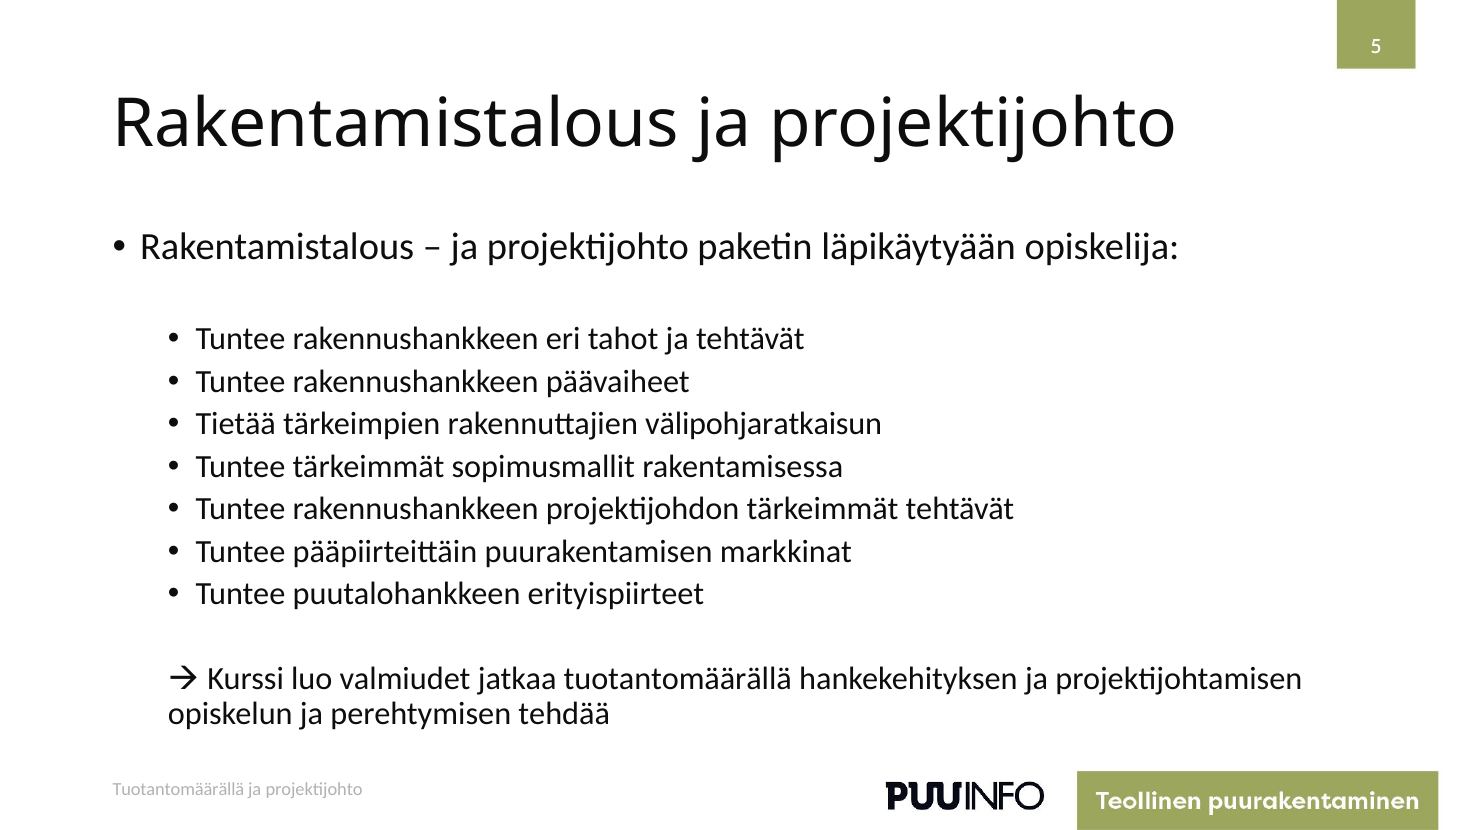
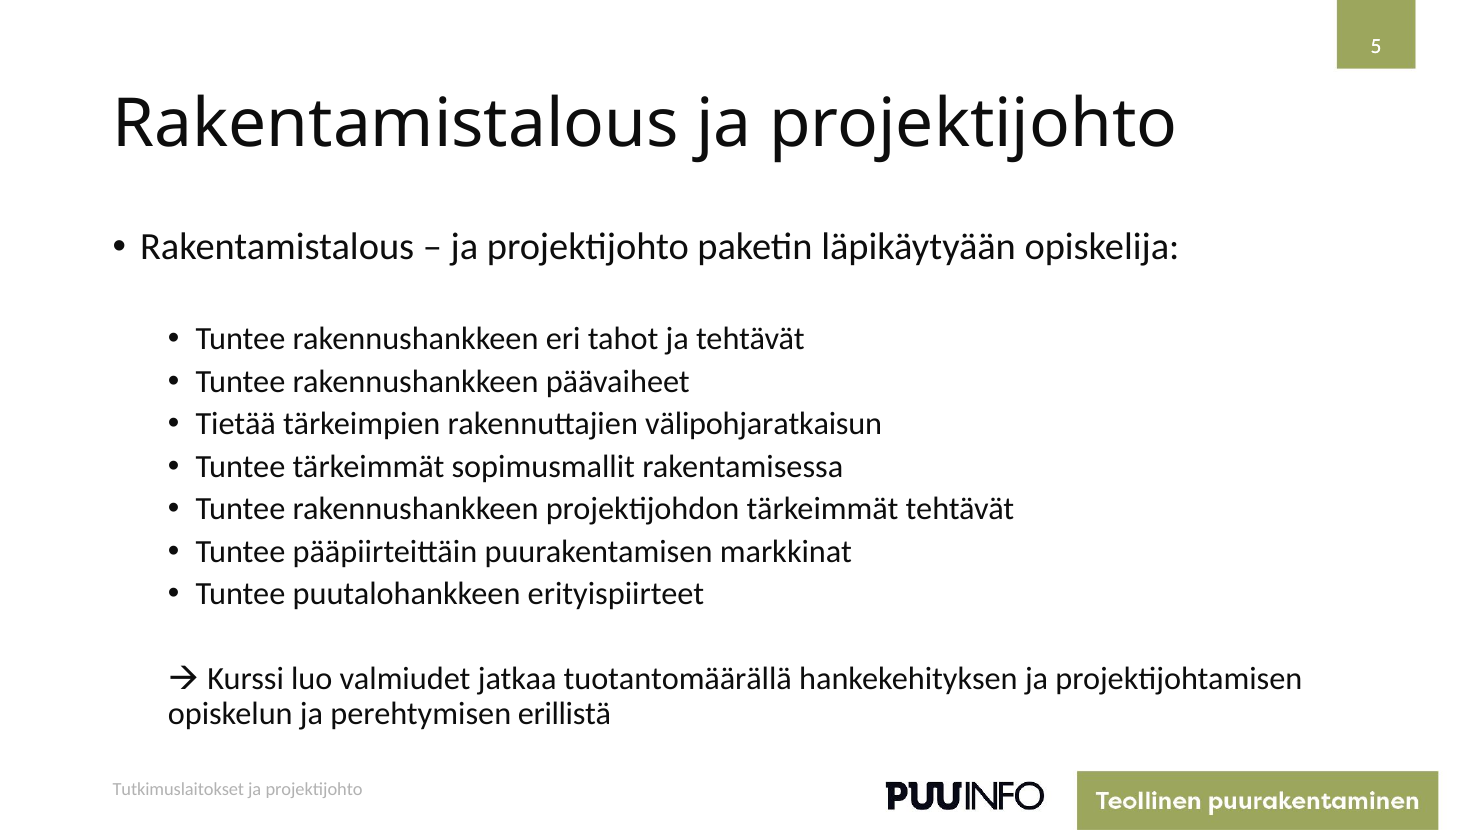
tehdää: tehdää -> erillistä (564, 714)
Tuotantomäärällä: Tuotantomäärällä -> Tutkimuslaitokset (178, 790)
